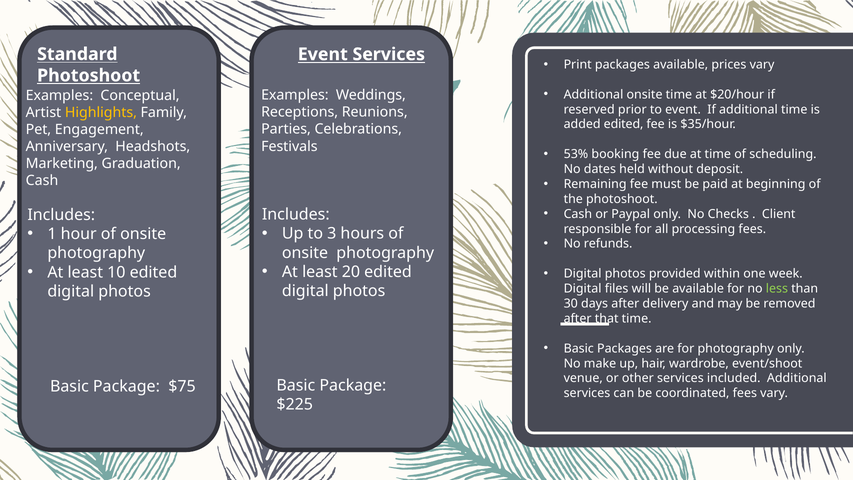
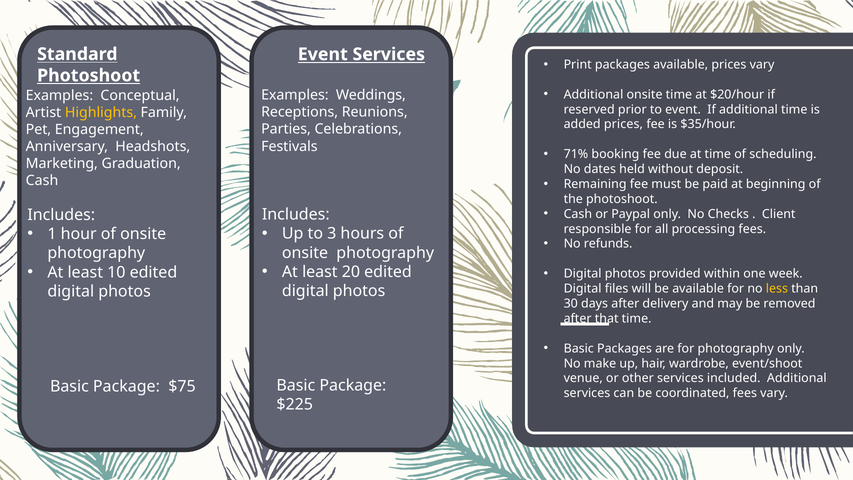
added edited: edited -> prices (623, 124)
53%: 53% -> 71% (576, 154)
less colour: light green -> yellow (777, 289)
